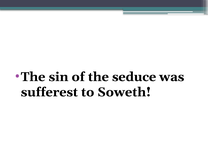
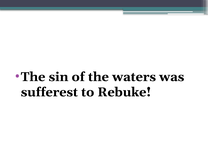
seduce: seduce -> waters (134, 77)
Soweth: Soweth -> Rebuke (124, 92)
